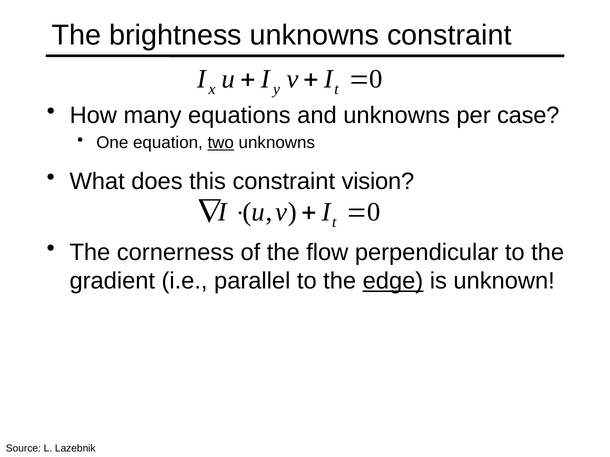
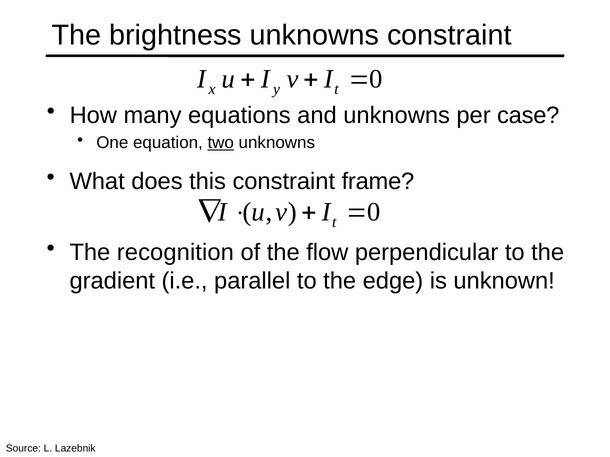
vision: vision -> frame (378, 182)
cornerness: cornerness -> recognition (175, 253)
edge underline: present -> none (393, 281)
